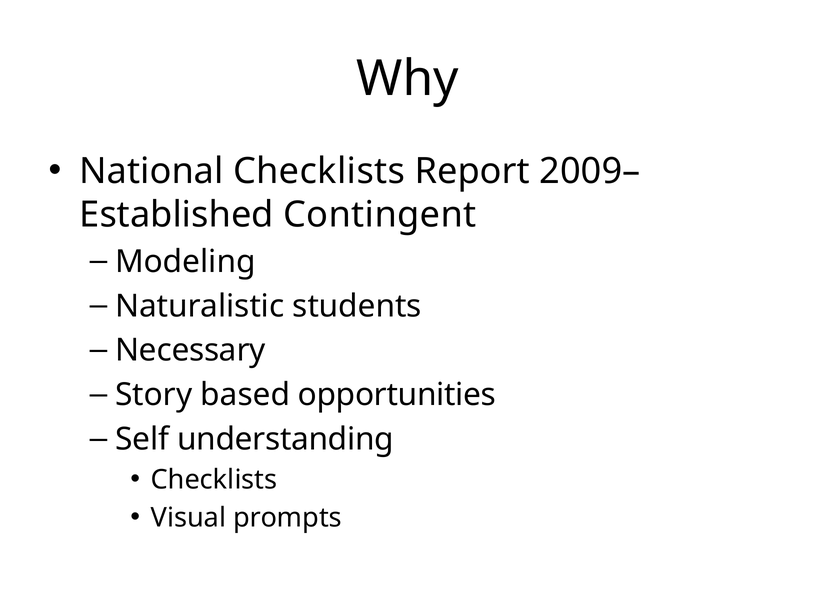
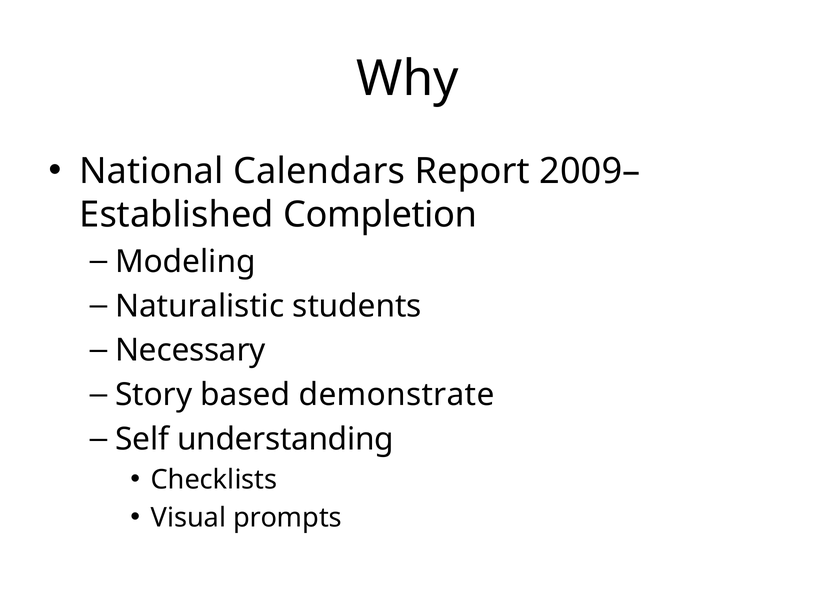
National Checklists: Checklists -> Calendars (319, 171)
Contingent: Contingent -> Completion (380, 214)
opportunities: opportunities -> demonstrate (397, 394)
